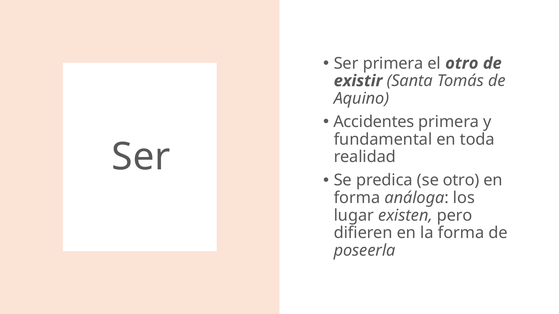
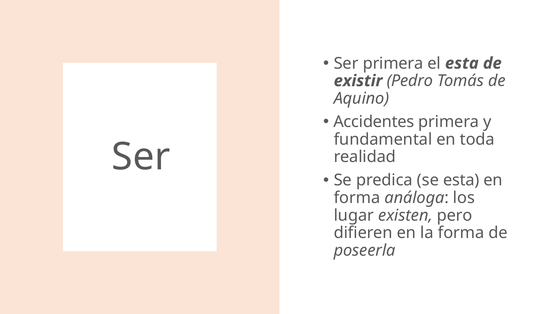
el otro: otro -> esta (462, 63)
Santa: Santa -> Pedro (410, 81)
se otro: otro -> esta (461, 181)
